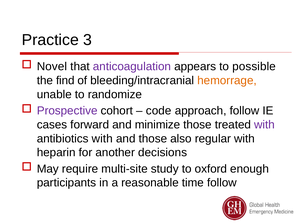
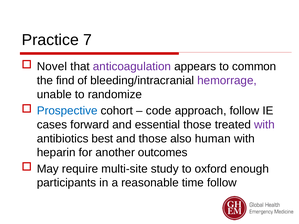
3: 3 -> 7 (88, 40)
possible: possible -> common (254, 67)
hemorrage colour: orange -> purple (227, 81)
Prospective colour: purple -> blue (67, 111)
minimize: minimize -> essential (157, 125)
antibiotics with: with -> best (102, 139)
regular: regular -> human (213, 139)
decisions: decisions -> outcomes (163, 153)
